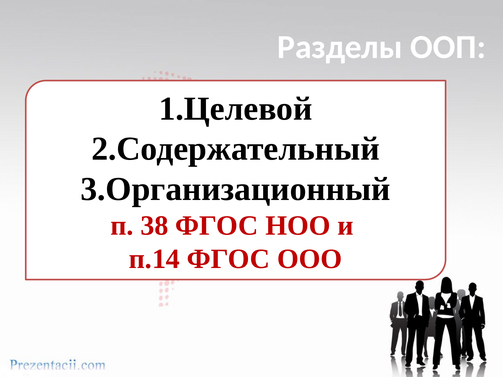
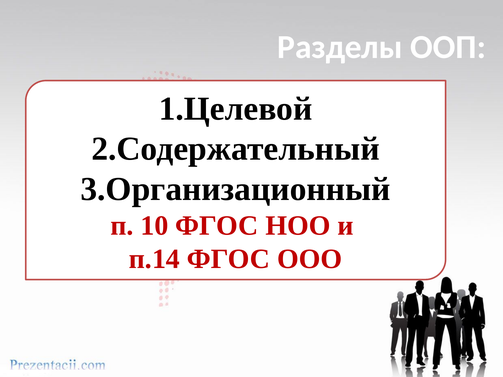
38: 38 -> 10 (154, 226)
